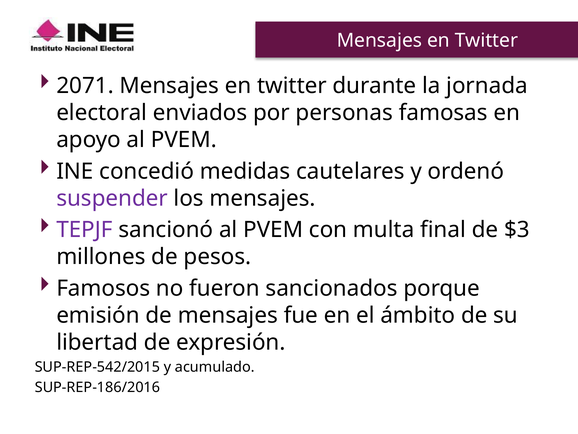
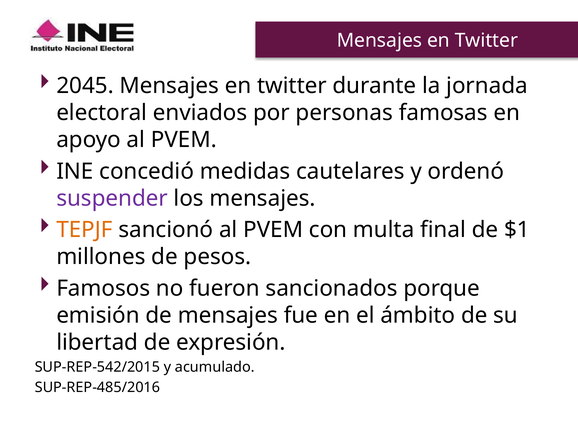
2071: 2071 -> 2045 (85, 86)
TEPJF colour: purple -> orange (84, 230)
$3: $3 -> $1 (517, 230)
SUP-REP-186/2016: SUP-REP-186/2016 -> SUP-REP-485/2016 (97, 387)
